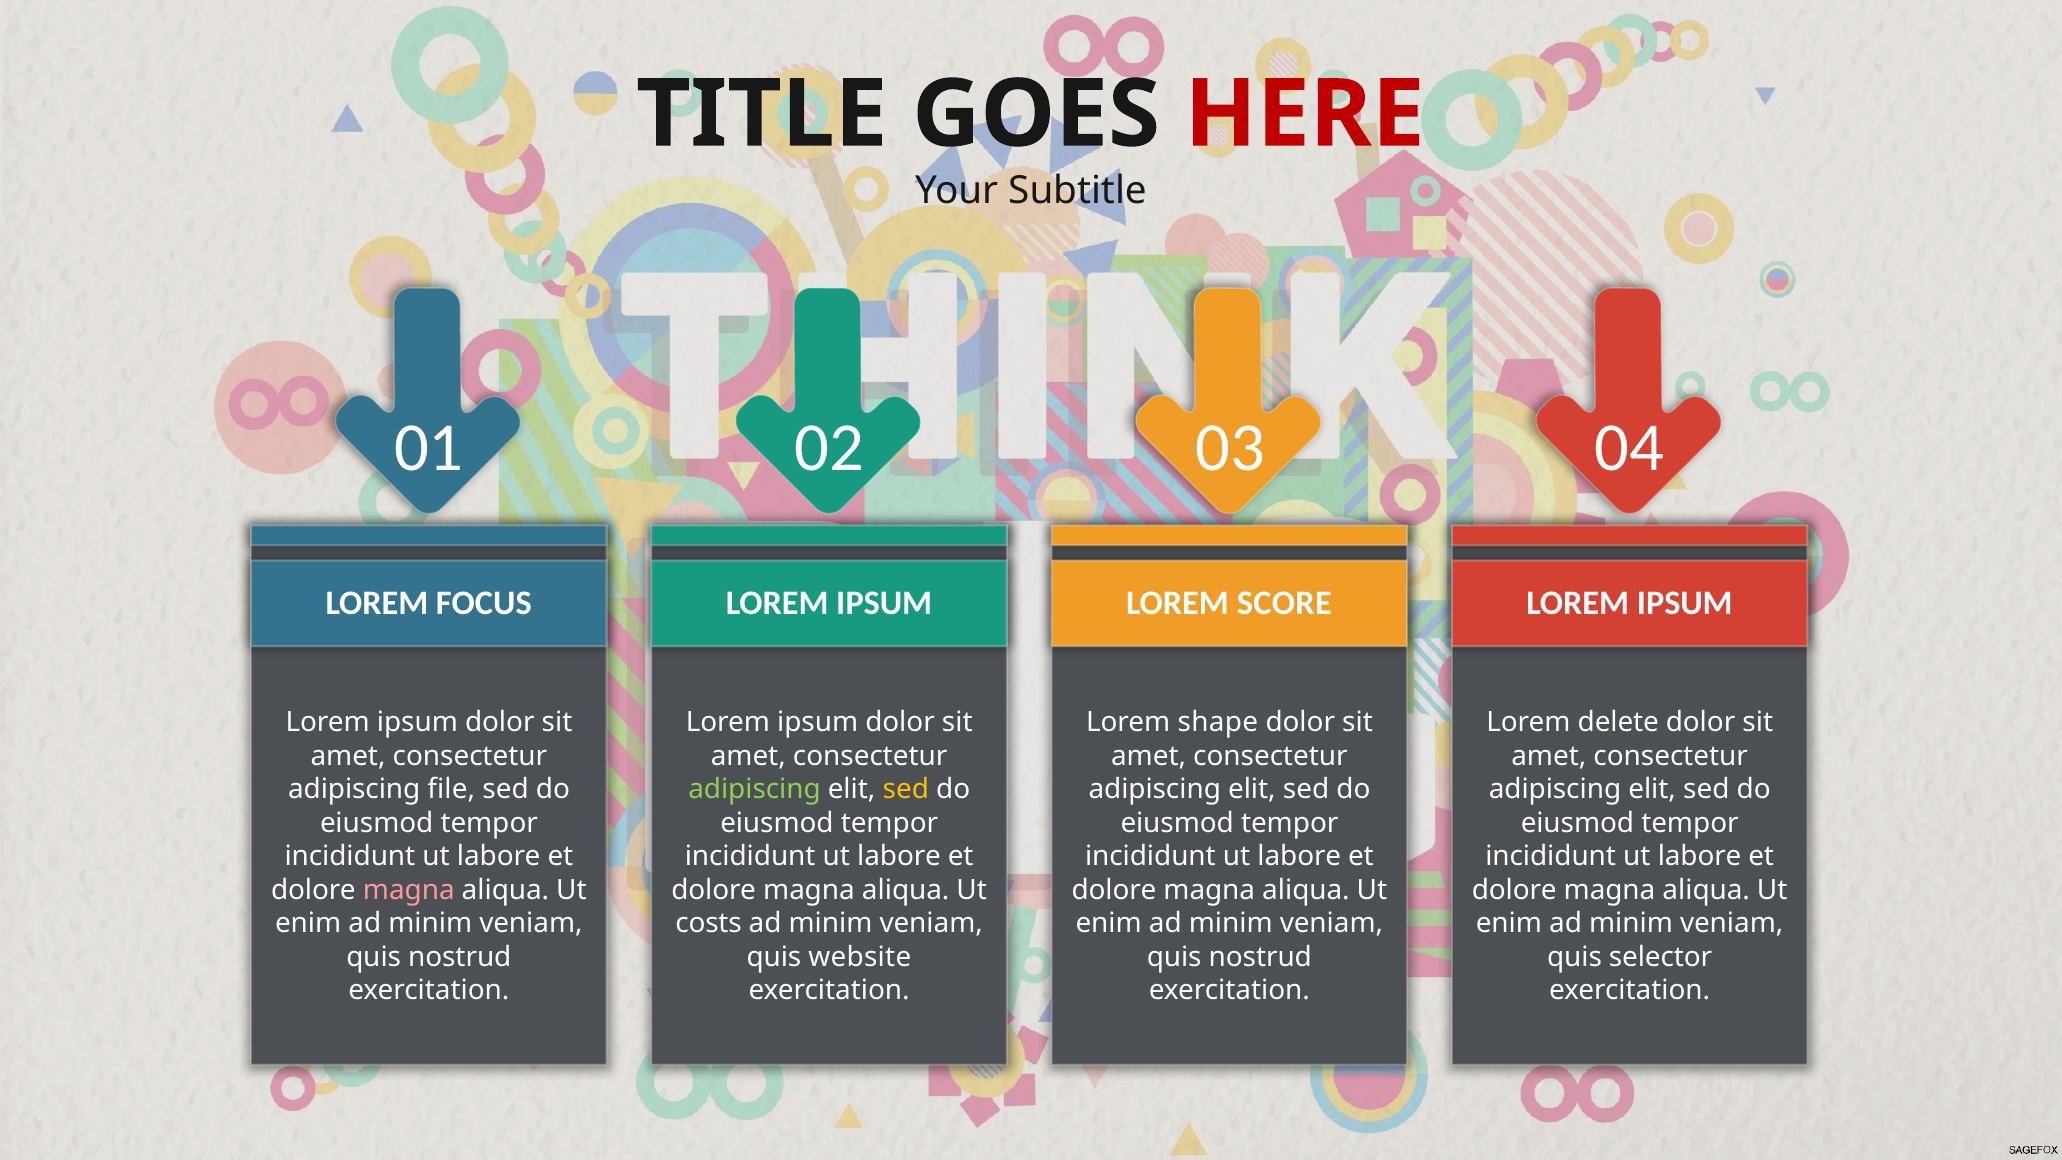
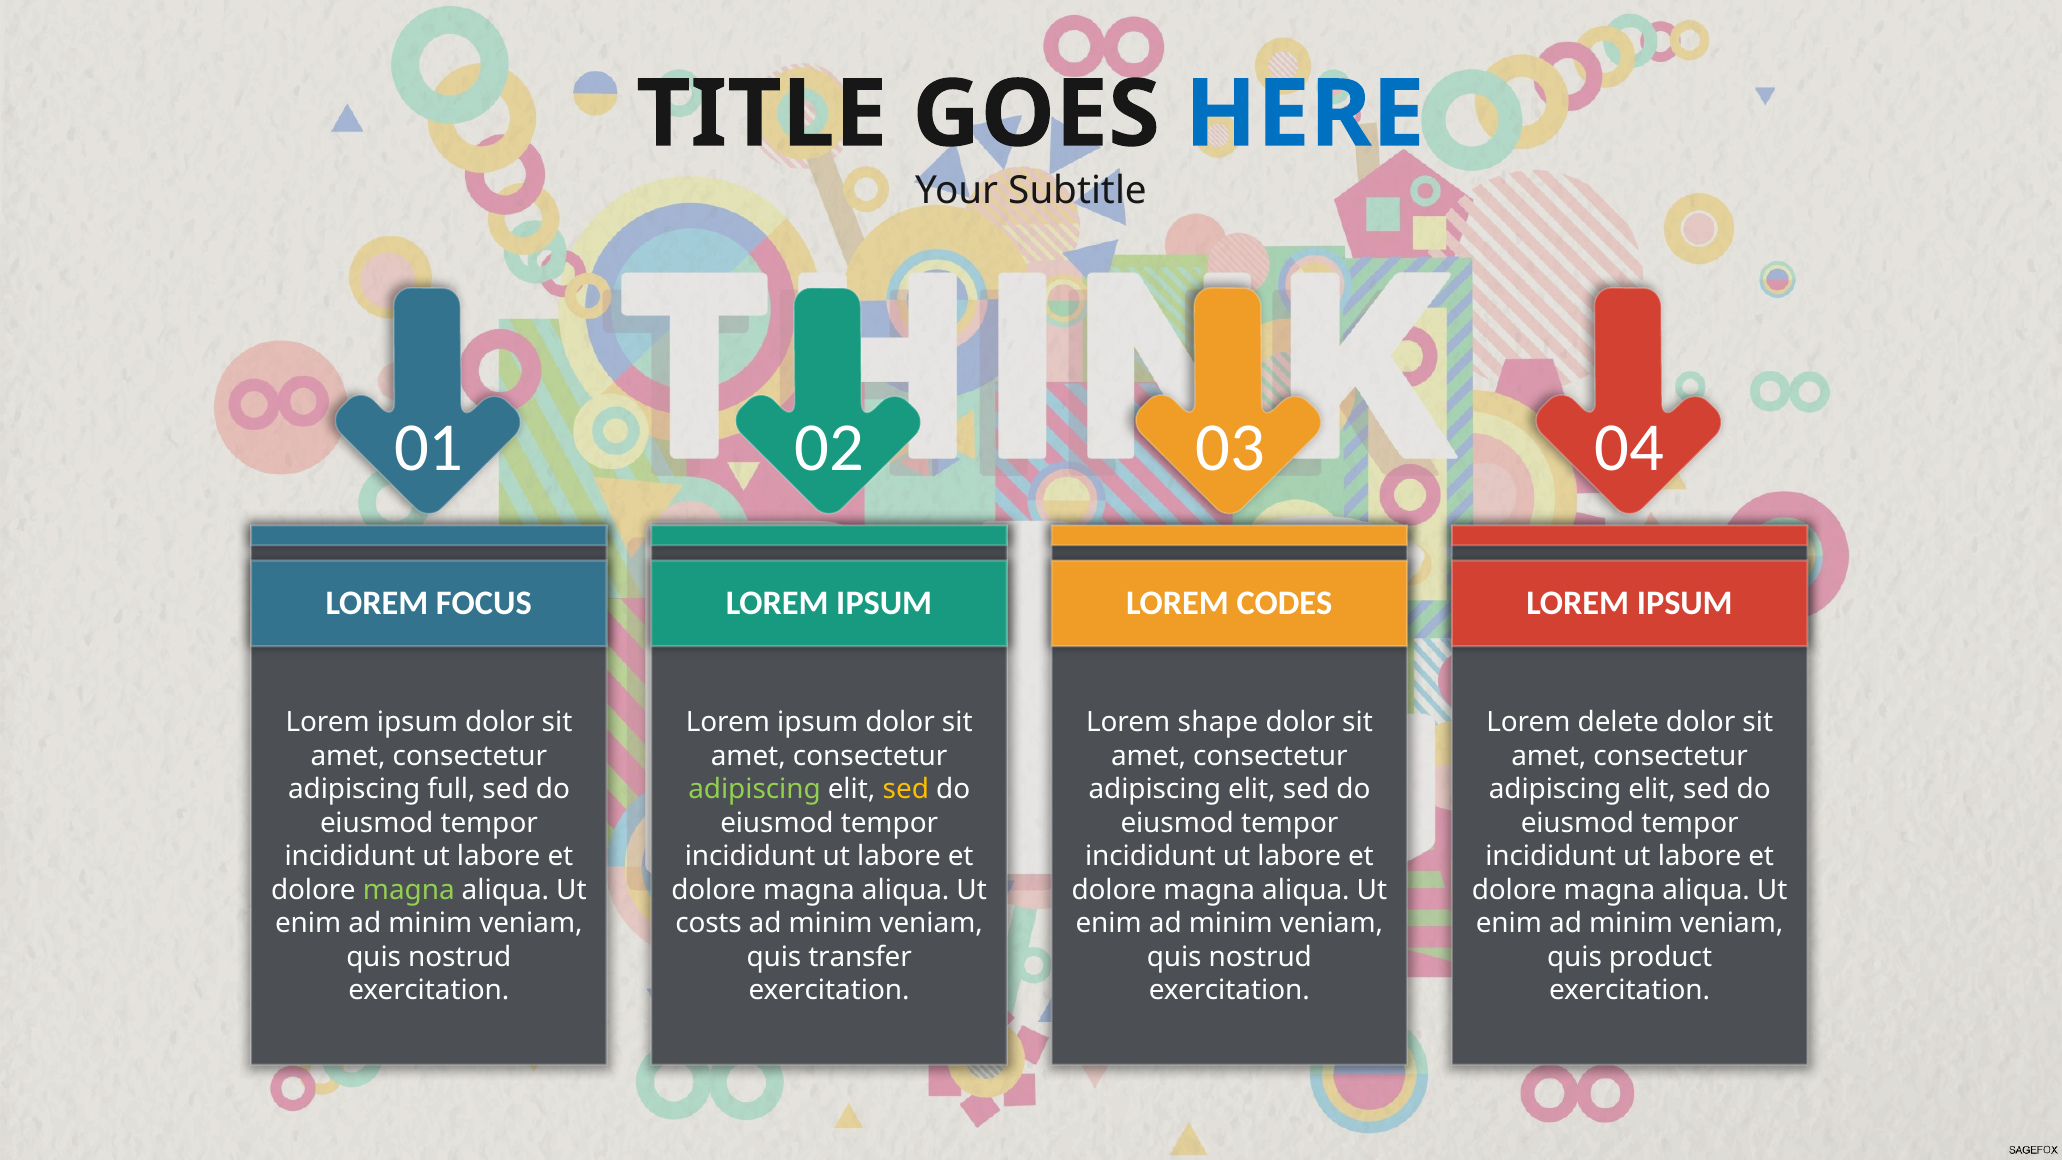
HERE colour: red -> blue (1305, 115)
SCORE: SCORE -> CODES (1284, 603)
file: file -> full (451, 789)
magna colour: pink -> light green (409, 890)
website: website -> transfer (860, 957)
selector: selector -> product (1661, 957)
